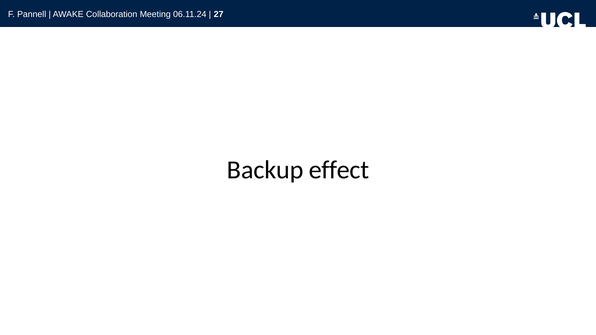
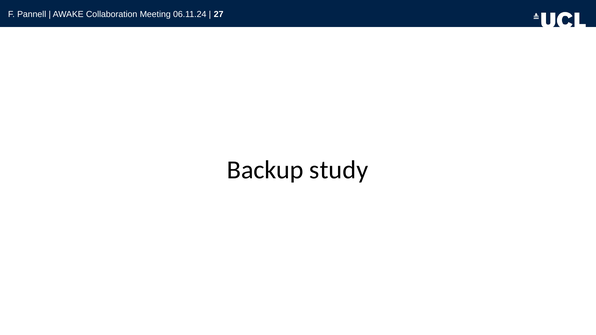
effect: effect -> study (339, 170)
